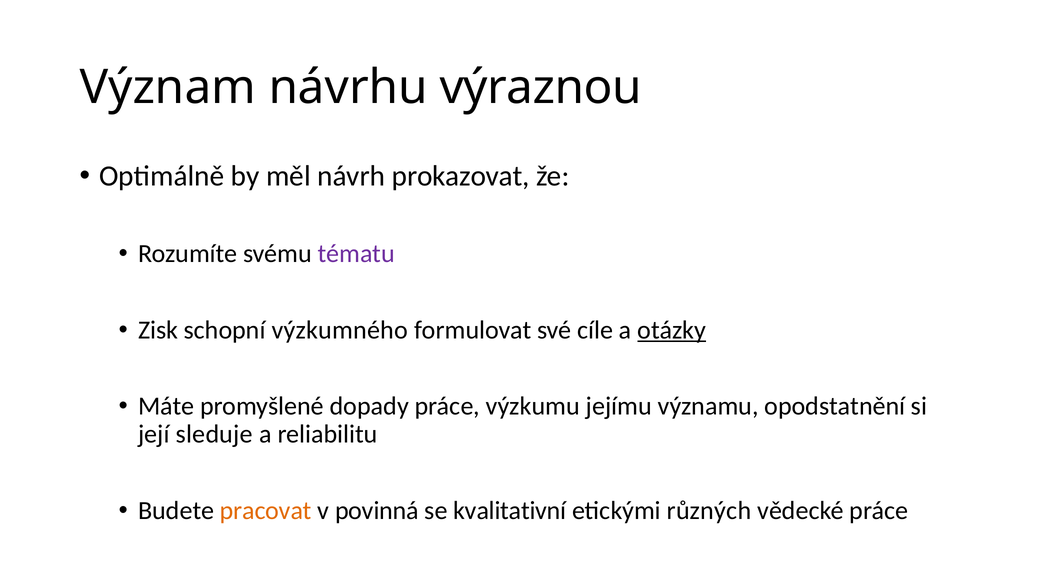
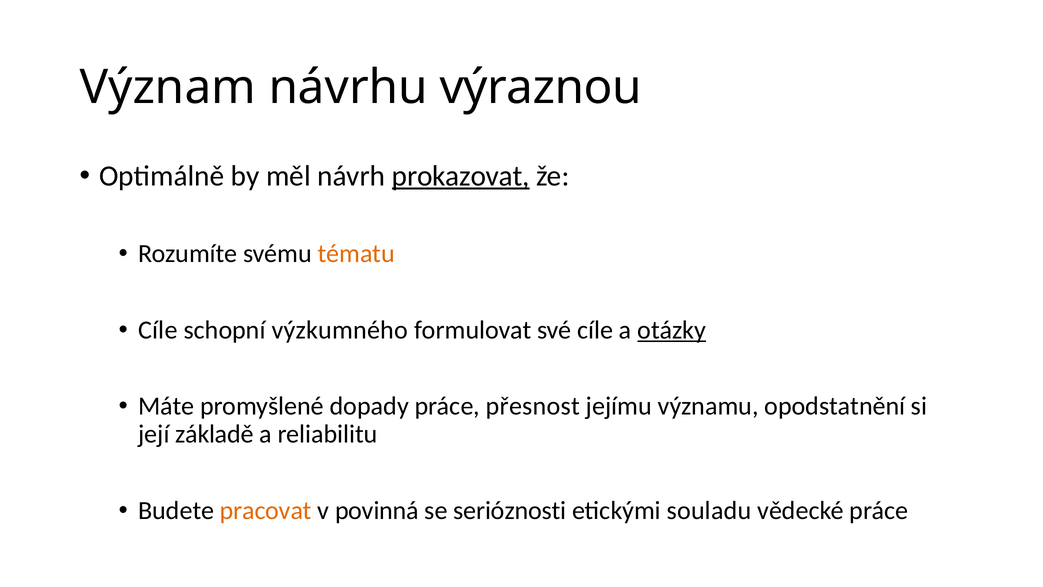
prokazovat underline: none -> present (461, 176)
tématu colour: purple -> orange (356, 254)
Zisk: Zisk -> Cíle (158, 330)
výzkumu: výzkumu -> přesnost (533, 406)
sleduje: sleduje -> základě (215, 434)
kvalitativní: kvalitativní -> serióznosti (510, 510)
různých: různých -> souladu (709, 510)
